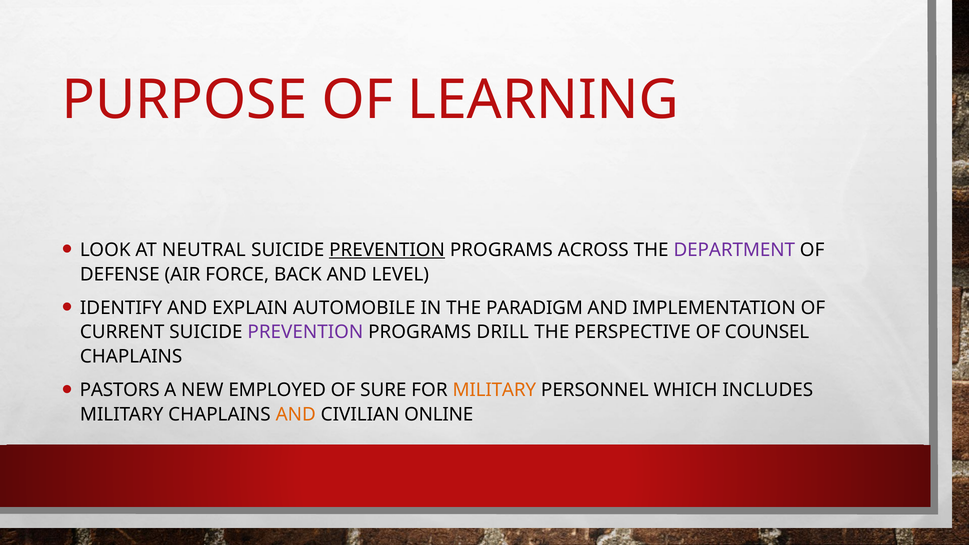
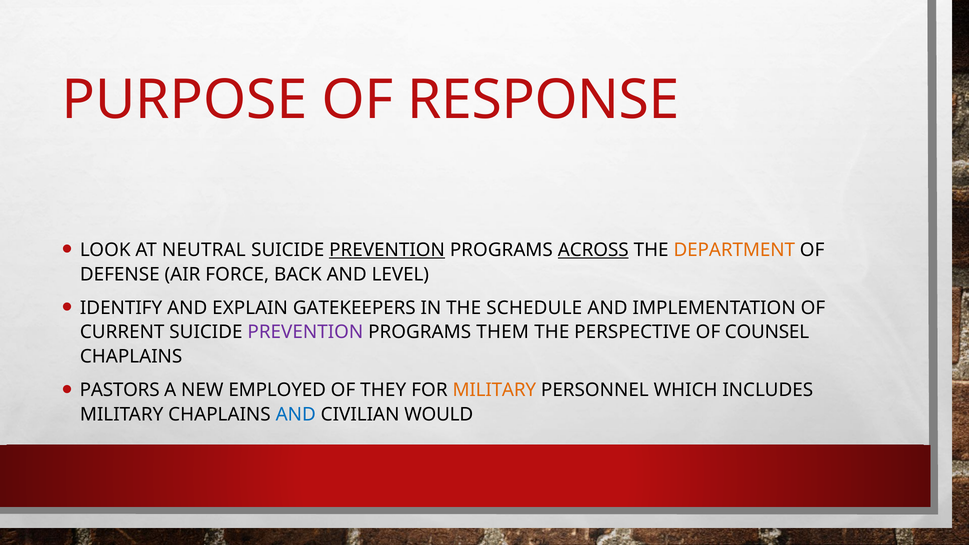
LEARNING: LEARNING -> RESPONSE (543, 100)
ACROSS underline: none -> present (593, 250)
DEPARTMENT colour: purple -> orange (734, 250)
AUTOMOBILE: AUTOMOBILE -> GATEKEEPERS (354, 308)
PARADIGM: PARADIGM -> SCHEDULE (534, 308)
DRILL: DRILL -> THEM (503, 332)
SURE: SURE -> THEY (383, 390)
AND colour: orange -> blue (296, 415)
ONLINE: ONLINE -> WOULD (439, 415)
